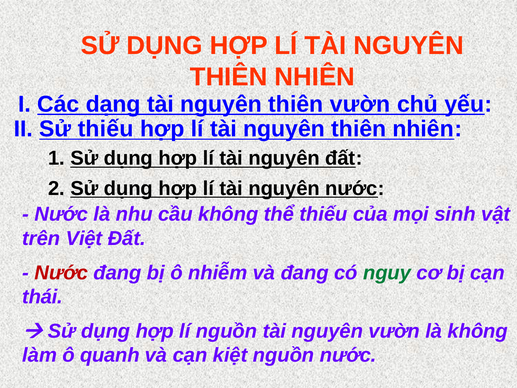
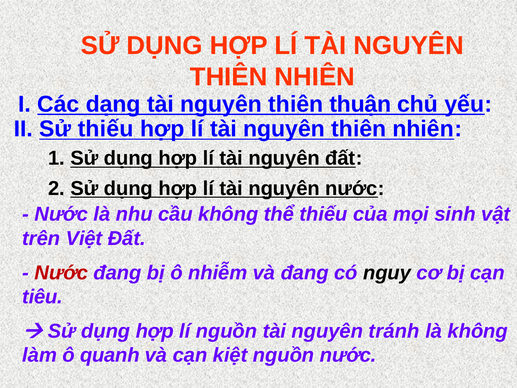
thiên vườn: vườn -> thuận (360, 104)
nguy colour: green -> black (387, 273)
thái: thái -> tiêu (42, 297)
nguyên vườn: vườn -> tránh (394, 331)
